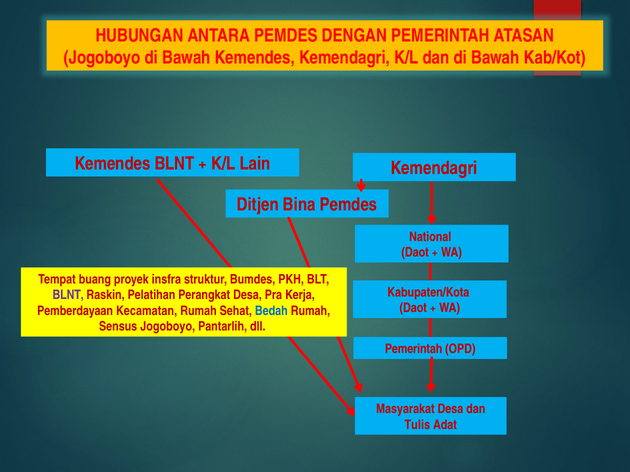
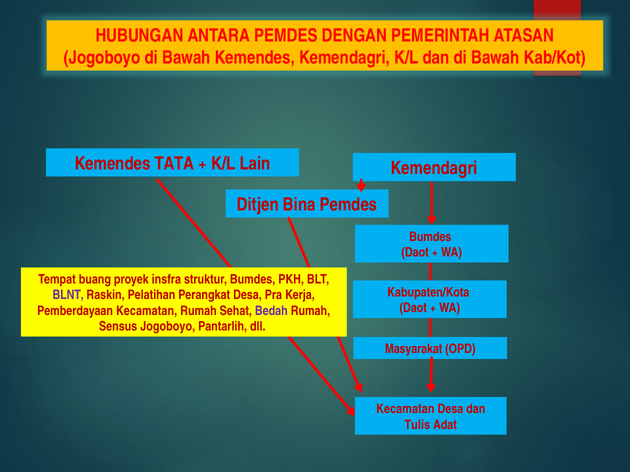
Kemendes BLNT: BLNT -> TATA (174, 164)
National: National -> Bumdes (430, 237)
Bedah colour: blue -> purple (271, 311)
Pemerintah: Pemerintah -> Masyarakat (414, 349)
Masyarakat: Masyarakat -> Kecamatan (405, 409)
